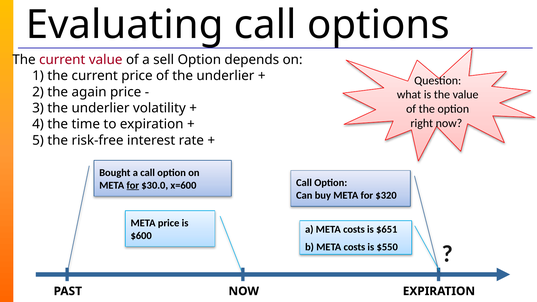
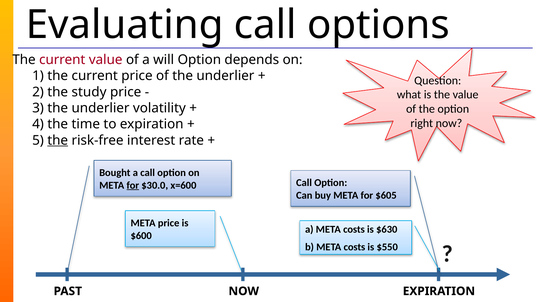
sell: sell -> will (164, 60)
again: again -> study (89, 92)
the underline: none -> present (58, 140)
$320: $320 -> $605 (386, 195)
$651: $651 -> $630 (387, 229)
